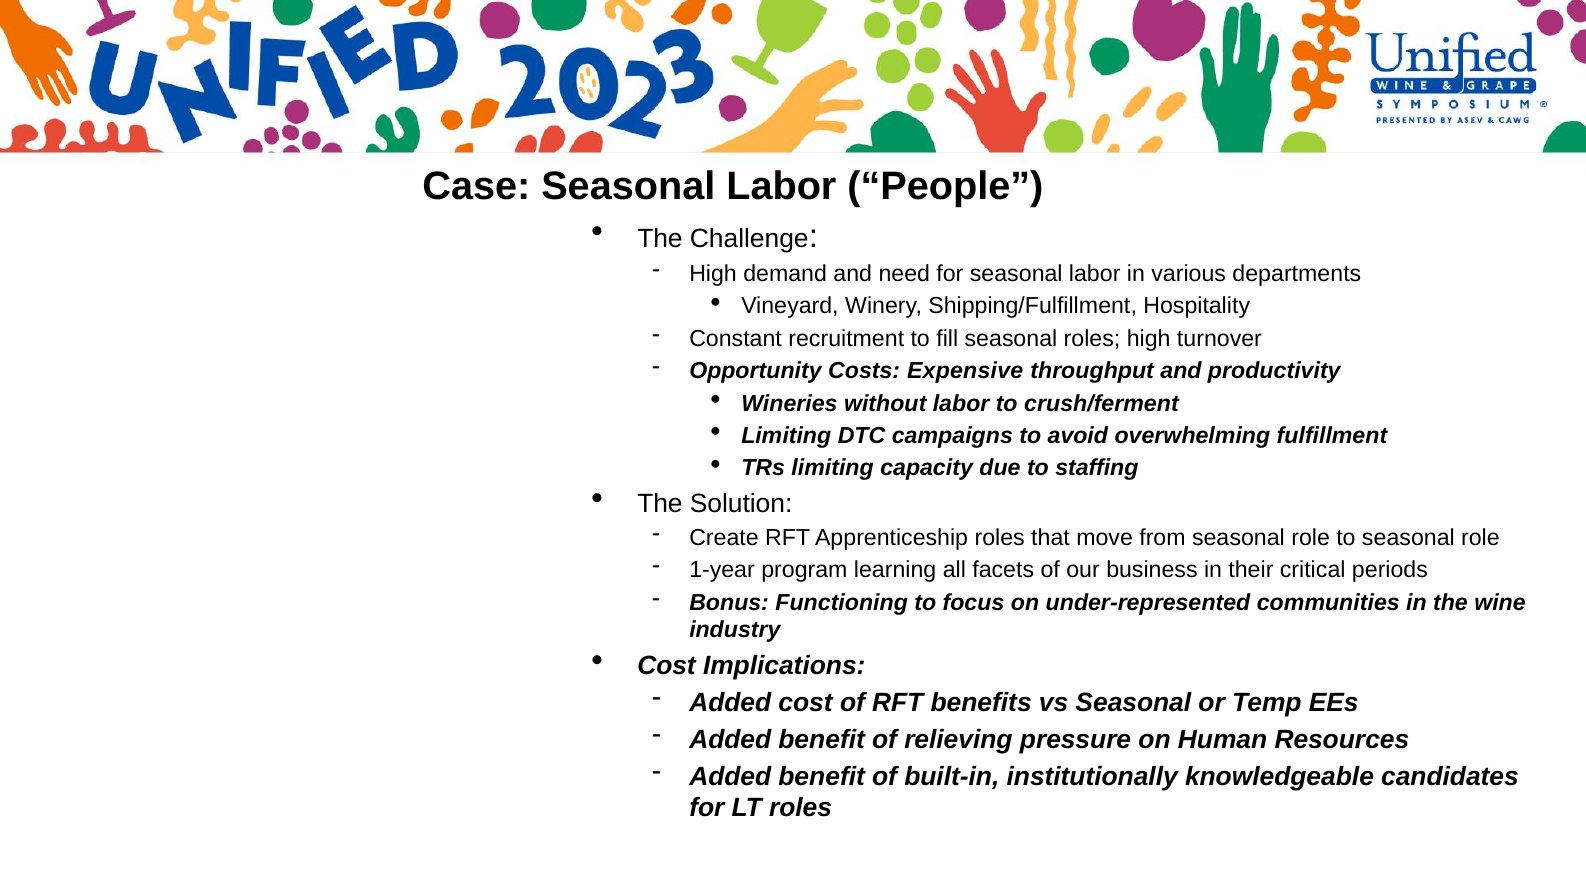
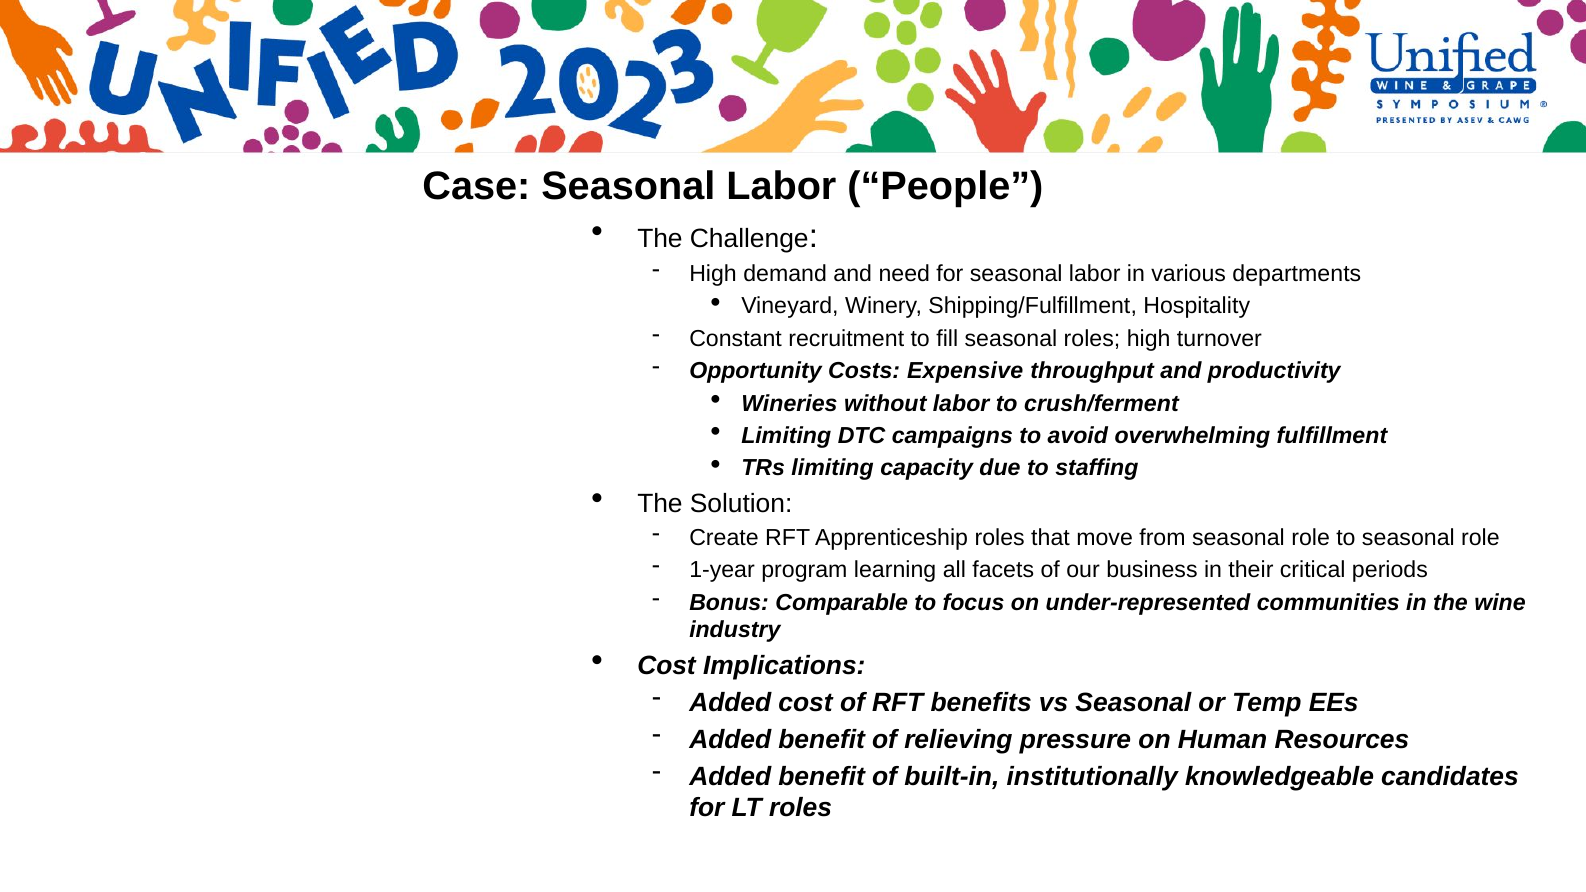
Functioning: Functioning -> Comparable (842, 602)
